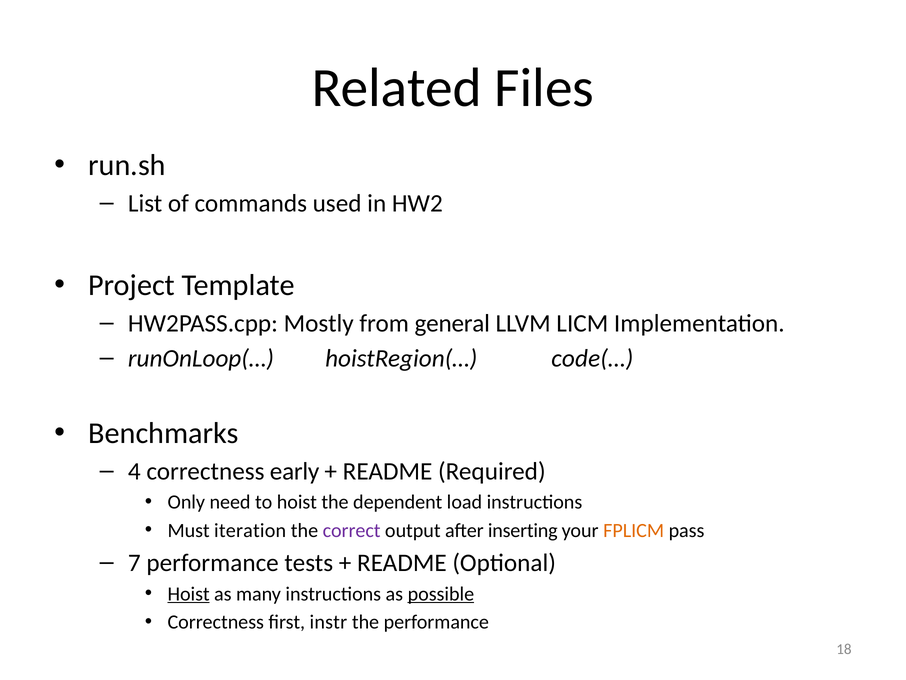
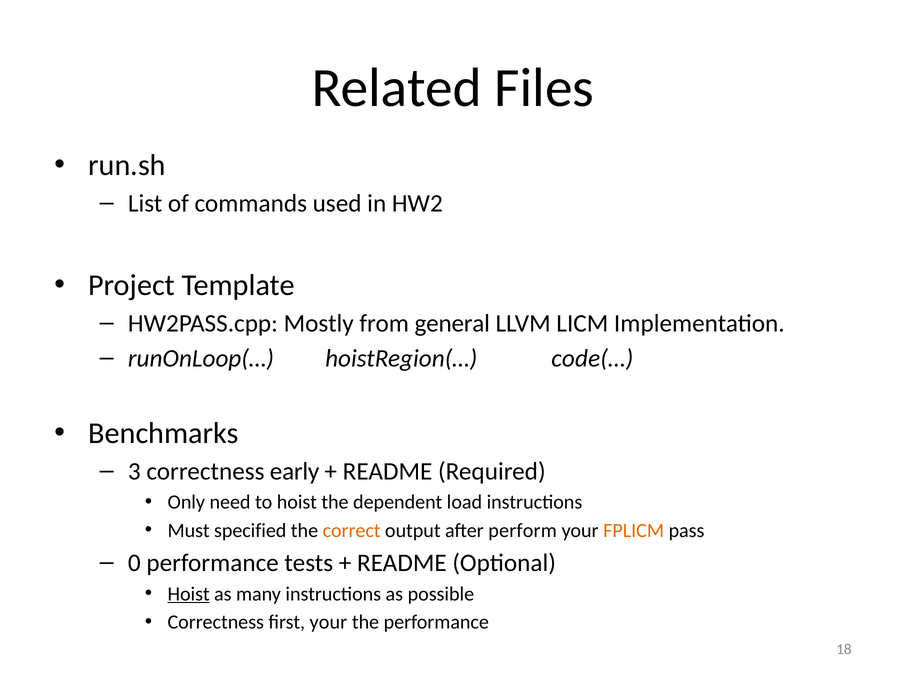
4: 4 -> 3 (134, 471)
iteration: iteration -> specified (250, 530)
correct colour: purple -> orange (352, 530)
inserting: inserting -> perform (523, 530)
7: 7 -> 0 (134, 563)
possible underline: present -> none (441, 593)
first instr: instr -> your (328, 622)
